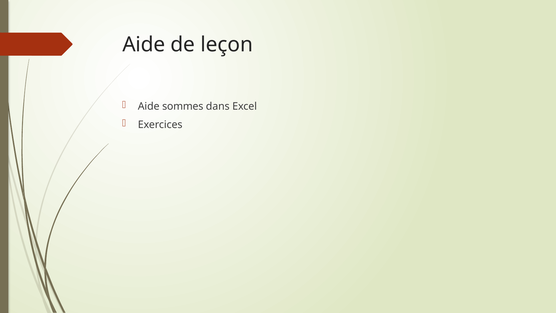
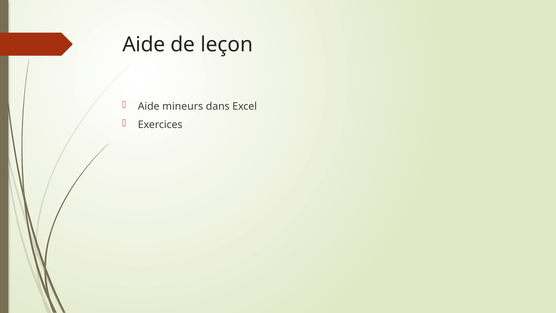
sommes: sommes -> mineurs (183, 106)
